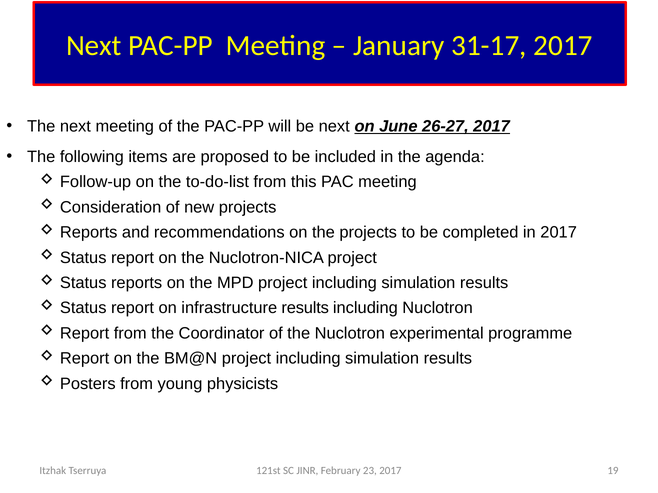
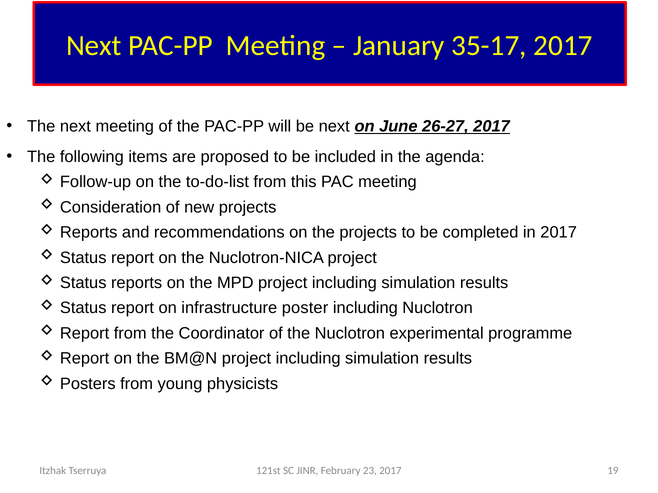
31-17: 31-17 -> 35-17 (489, 46)
infrastructure results: results -> poster (305, 308)
